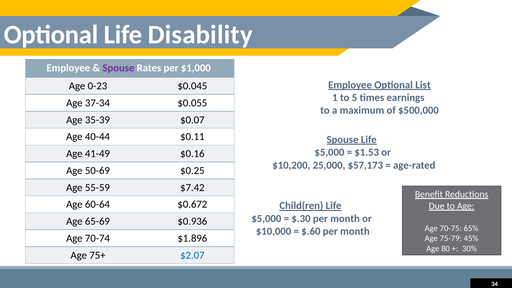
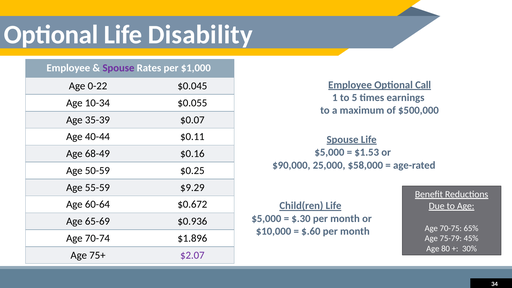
List: List -> Call (423, 85)
0-23: 0-23 -> 0-22 (97, 86)
37-34: 37-34 -> 10-34 (97, 103)
41-49: 41-49 -> 68-49 (97, 154)
$10,200: $10,200 -> $90,000 (291, 165)
$57,173: $57,173 -> $58,000 (365, 165)
50-69: 50-69 -> 50-59 (97, 171)
$7.42: $7.42 -> $9.29 (192, 188)
$2.07 colour: blue -> purple (192, 255)
